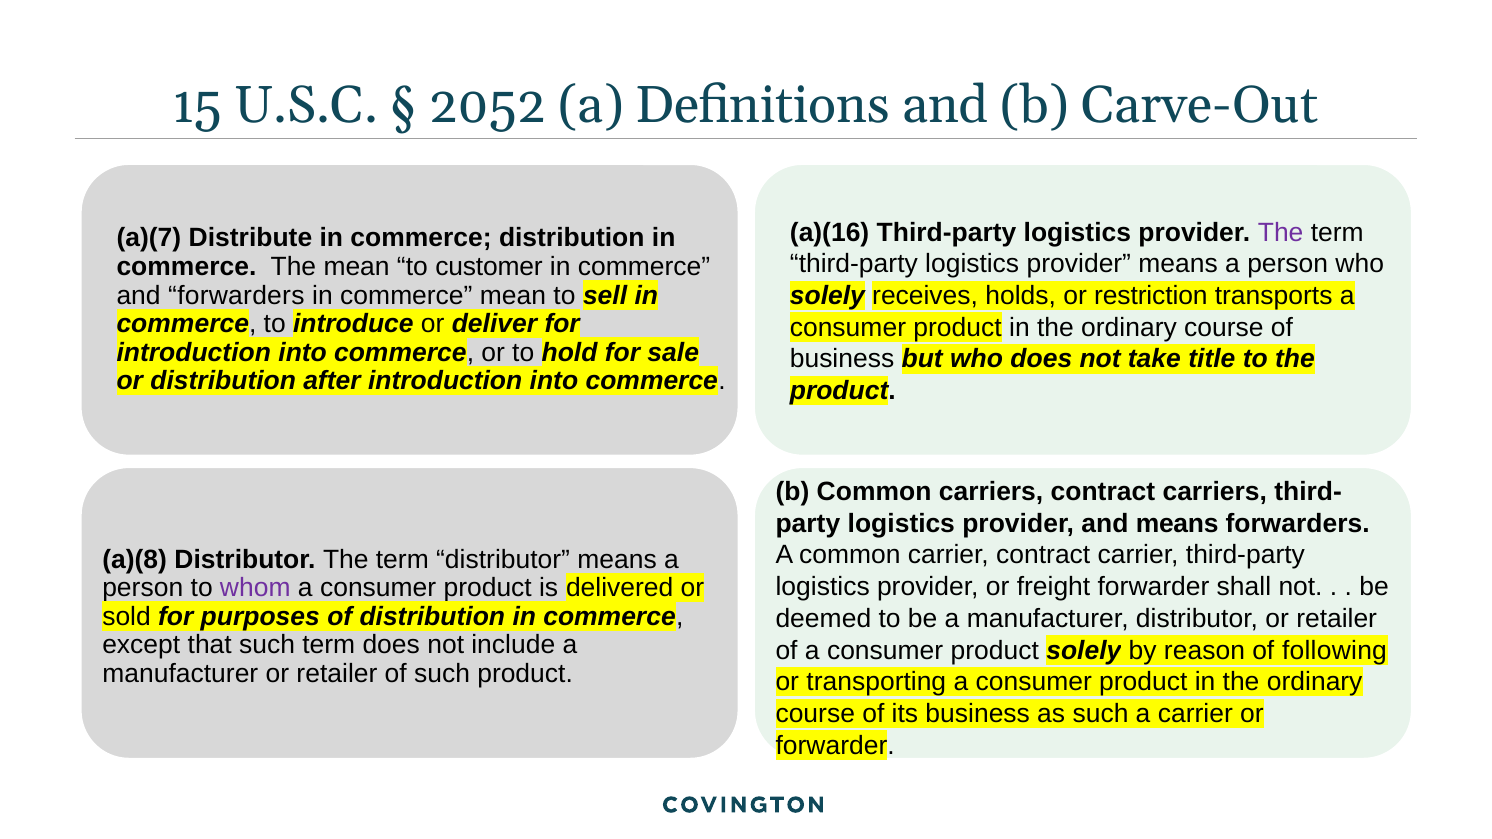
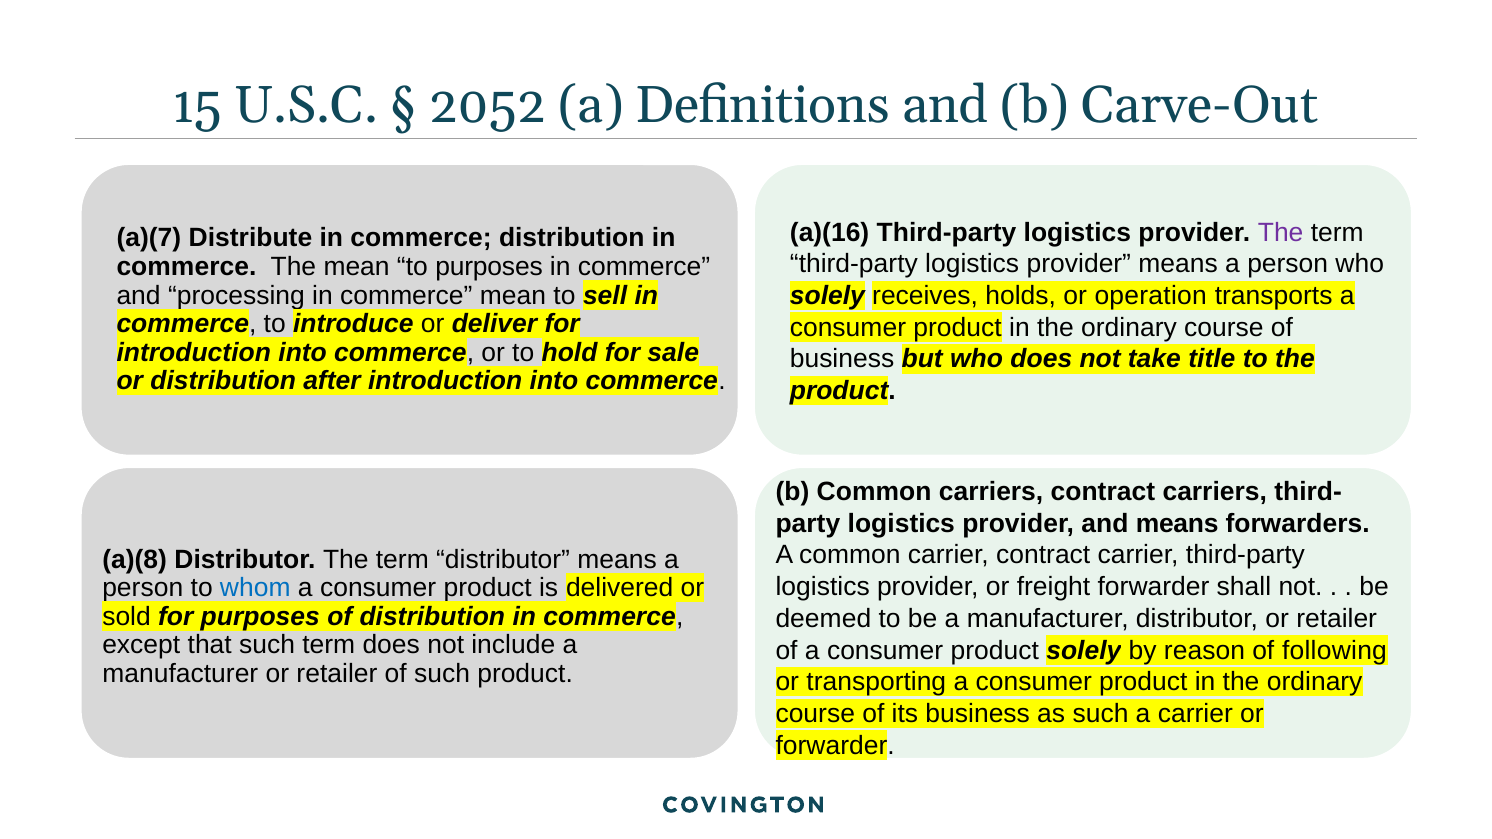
to customer: customer -> purposes (489, 267)
and forwarders: forwarders -> processing (236, 295)
restriction: restriction -> operation (1151, 296)
whom colour: purple -> blue (255, 588)
